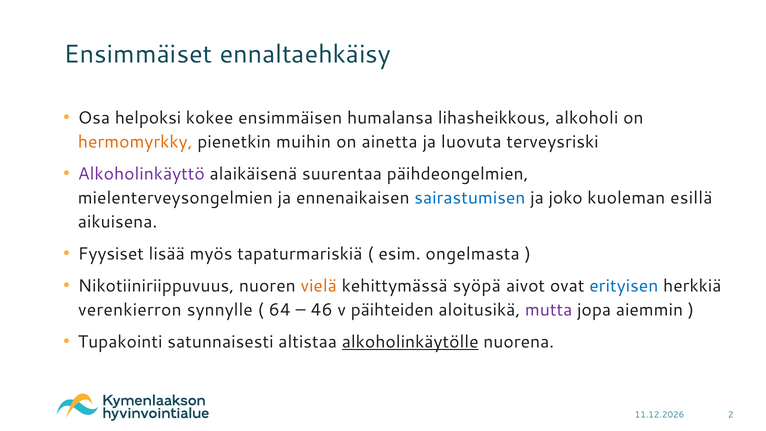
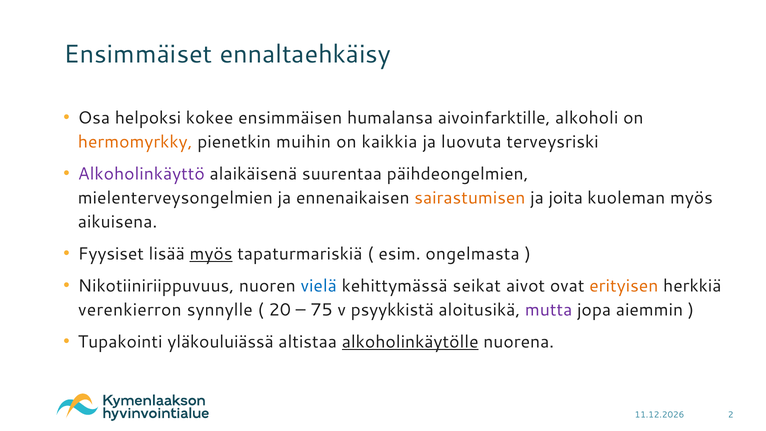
lihasheikkous: lihasheikkous -> aivoinfarktille (494, 118)
ainetta: ainetta -> kaikkia (390, 142)
sairastumisen colour: blue -> orange (470, 198)
joko: joko -> joita (566, 198)
kuoleman esillä: esillä -> myös (691, 198)
myös underline: none -> present (211, 254)
vielä colour: orange -> blue (319, 286)
syöpä: syöpä -> seikat (477, 286)
erityisen colour: blue -> orange (624, 286)
64: 64 -> 20 (280, 310)
46: 46 -> 75 (322, 310)
päihteiden: päihteiden -> psyykkistä (392, 310)
satunnaisesti: satunnaisesti -> yläkouluiässä (221, 342)
